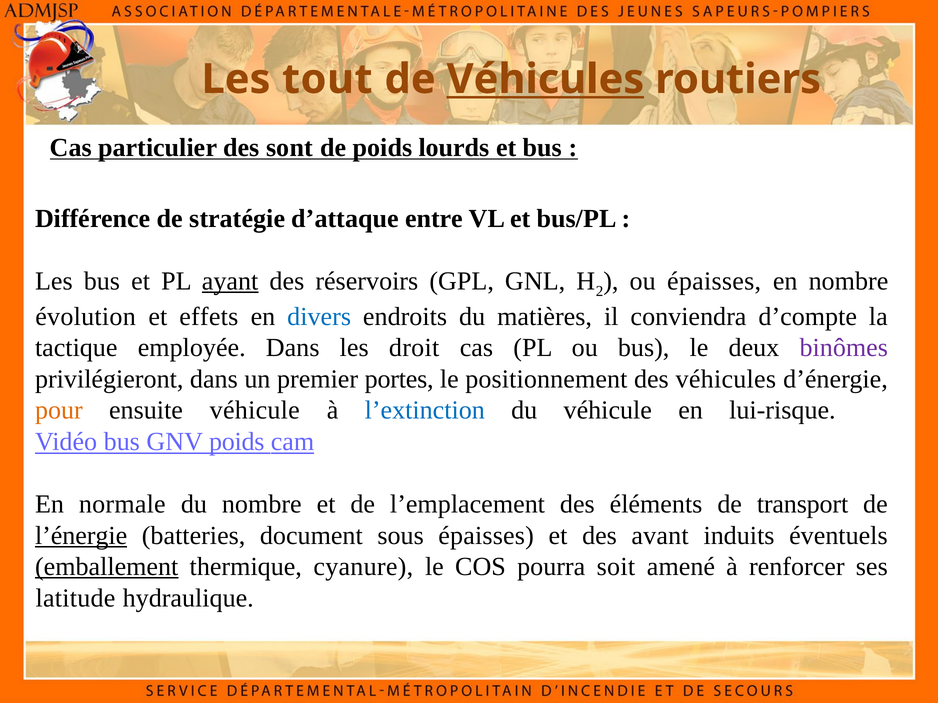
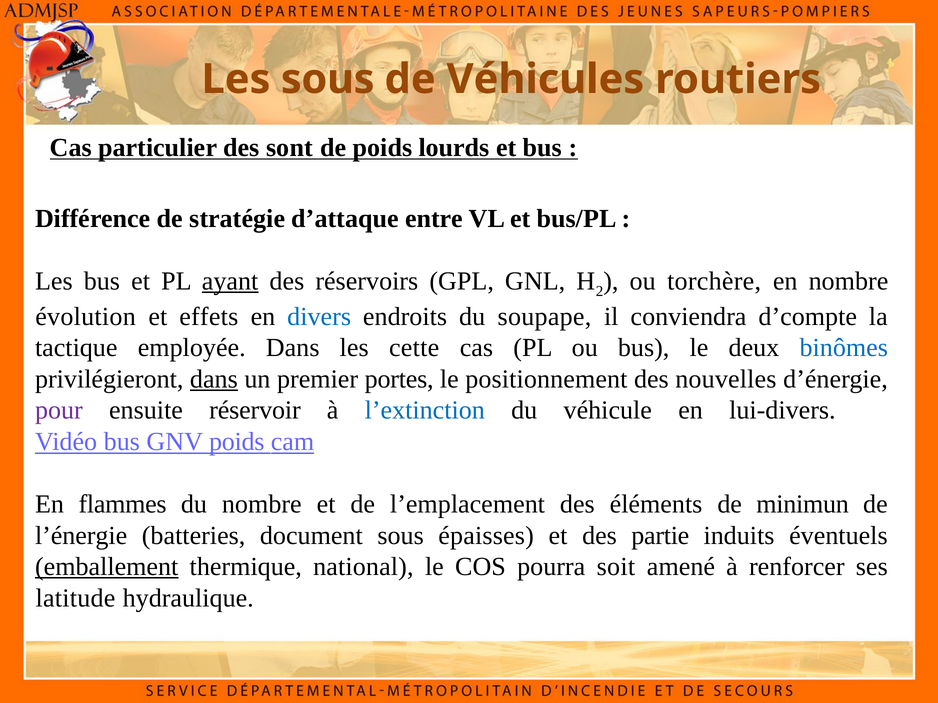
Les tout: tout -> sous (328, 79)
Véhicules underline: present -> none (545, 79)
ou épaisses: épaisses -> torchère (714, 281)
matières: matières -> soupape (544, 317)
droit: droit -> cette (414, 348)
binômes colour: purple -> blue (844, 348)
dans underline: none -> present (214, 379)
des véhicules: véhicules -> nouvelles (726, 379)
pour colour: orange -> purple (59, 411)
ensuite véhicule: véhicule -> réservoir (255, 411)
lui-risque: lui-risque -> lui-divers (782, 411)
normale: normale -> flammes (123, 505)
transport: transport -> minimun (803, 505)
l’énergie underline: present -> none (81, 536)
avant: avant -> partie (660, 536)
cyanure: cyanure -> national (363, 567)
